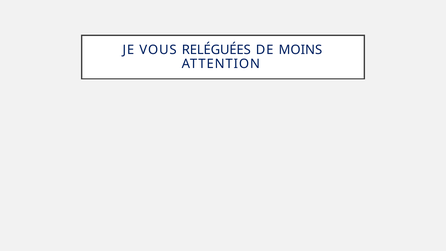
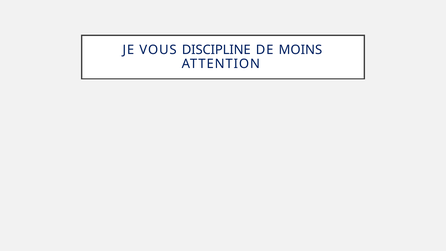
RELÉGUÉES: RELÉGUÉES -> DISCIPLINE (216, 50)
